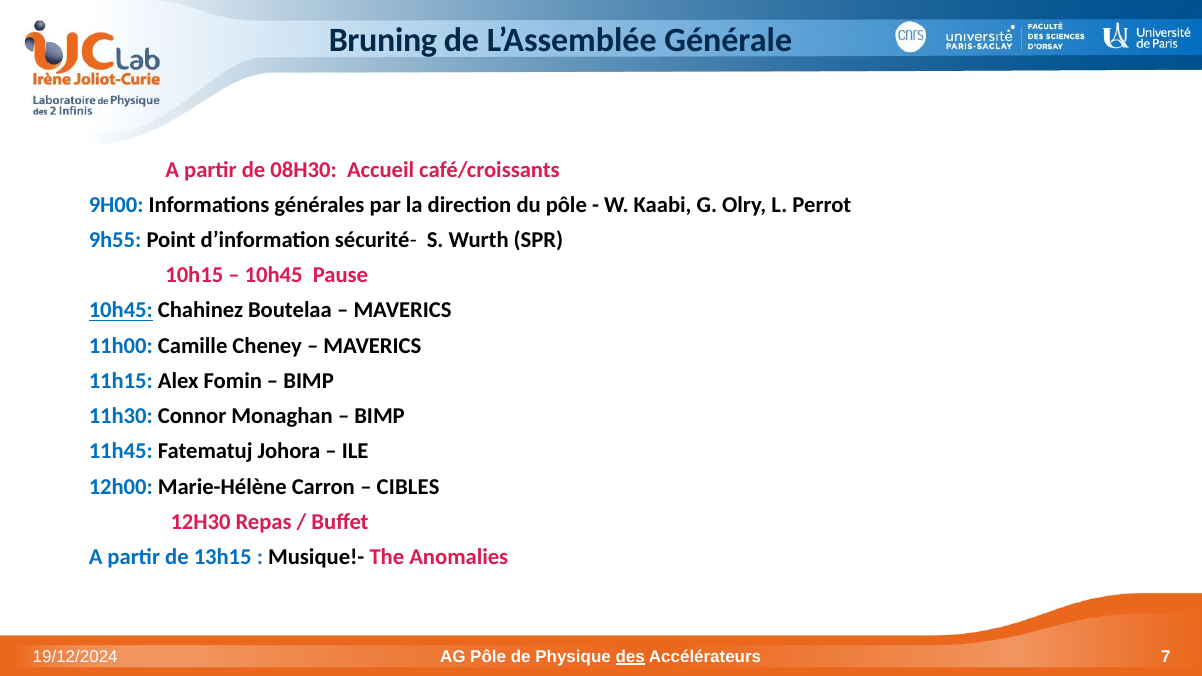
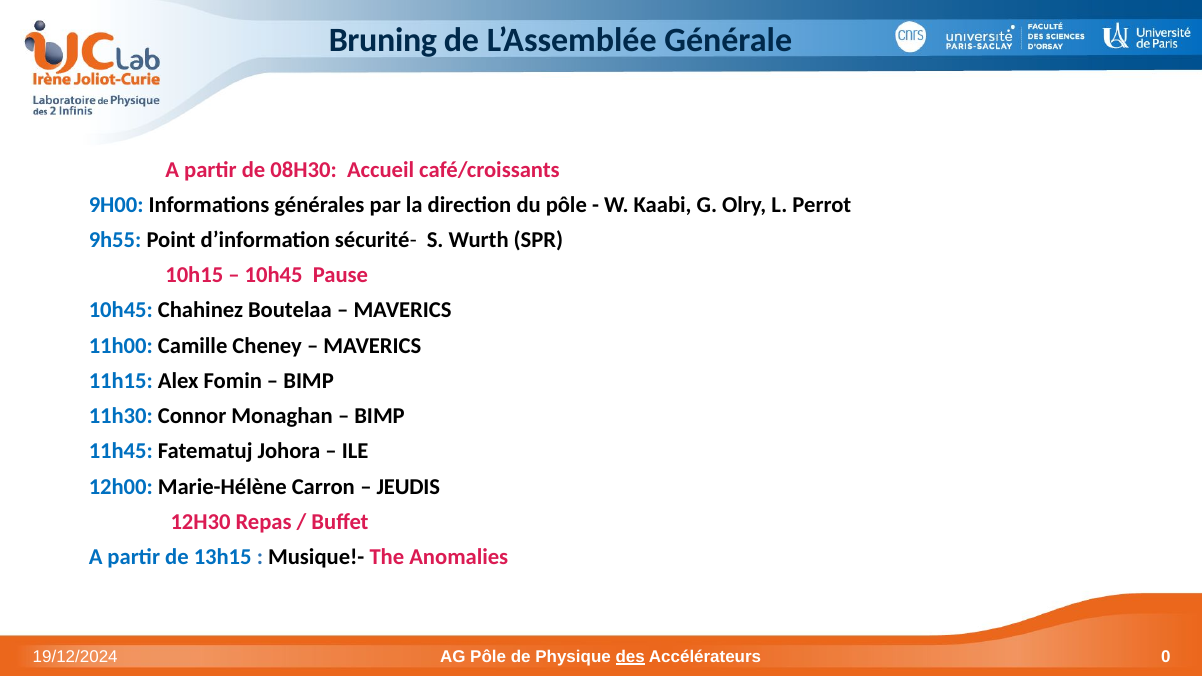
10h45 underline: present -> none (121, 310)
CIBLES: CIBLES -> JEUDIS (408, 487)
7: 7 -> 0 (1166, 657)
